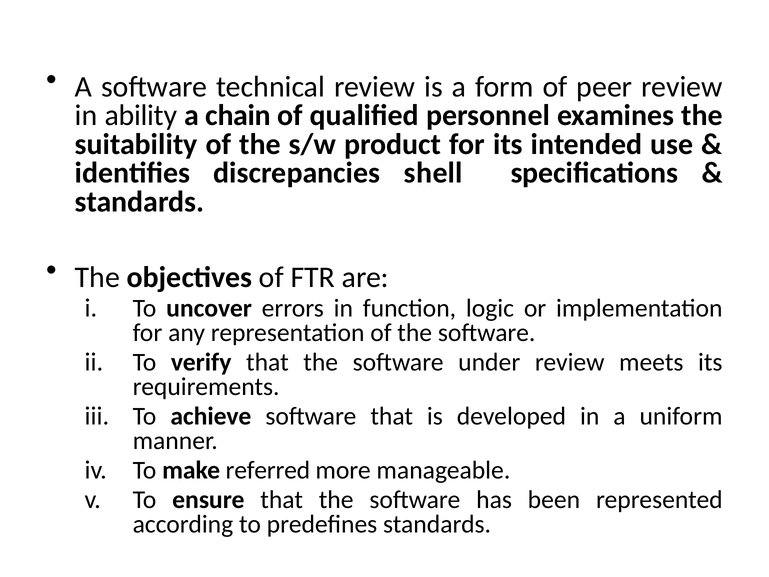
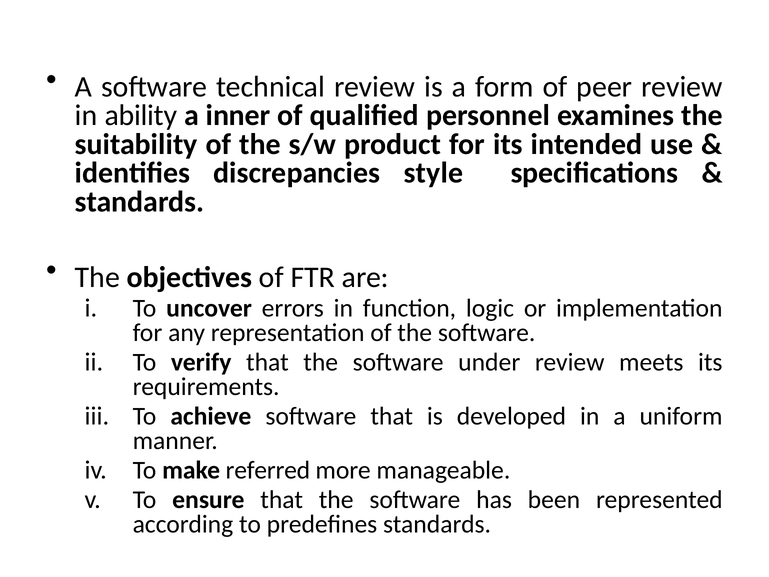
chain: chain -> inner (238, 116)
shell: shell -> style (433, 173)
